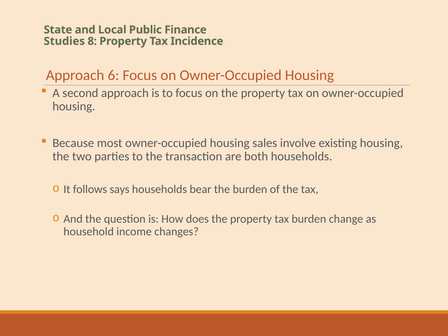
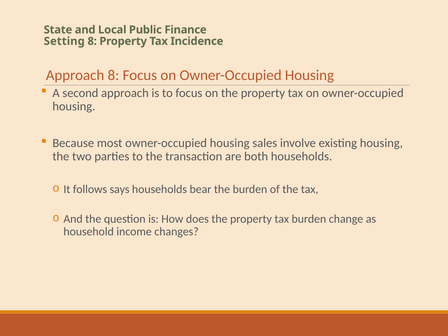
Studies: Studies -> Setting (64, 41)
Approach 6: 6 -> 8 (113, 75)
